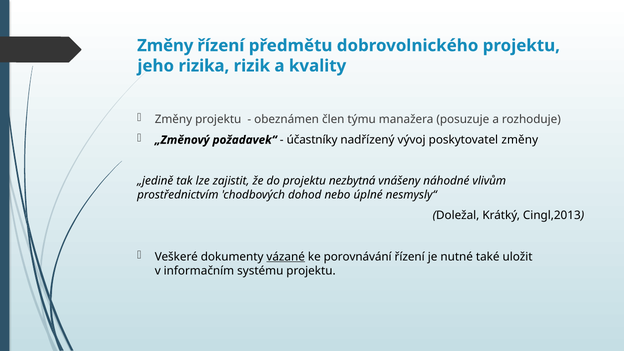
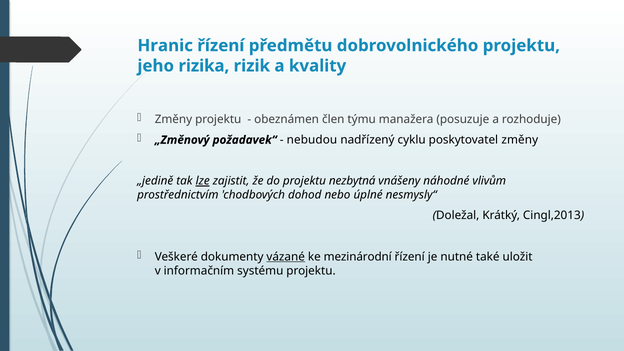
Změny: Změny -> Hranic (165, 46)
účastníky: účastníky -> nebudou (312, 140)
vývoj: vývoj -> cyklu (412, 140)
lze underline: none -> present (203, 181)
porovnávání: porovnávání -> mezinárodní (358, 257)
